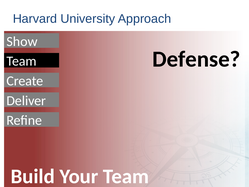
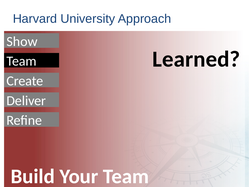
Defense: Defense -> Learned (196, 59)
